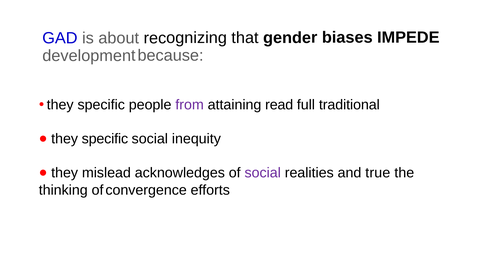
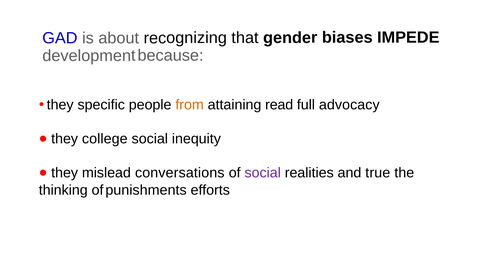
from colour: purple -> orange (190, 105)
traditional: traditional -> advocacy (349, 105)
specific: specific -> college (105, 139)
acknowledges: acknowledges -> conversations (180, 173)
convergence: convergence -> punishments (146, 190)
